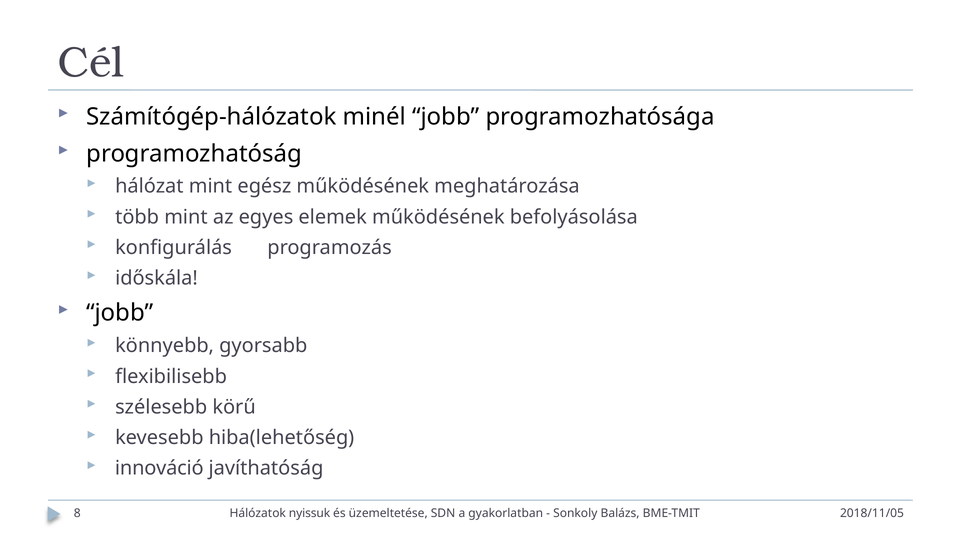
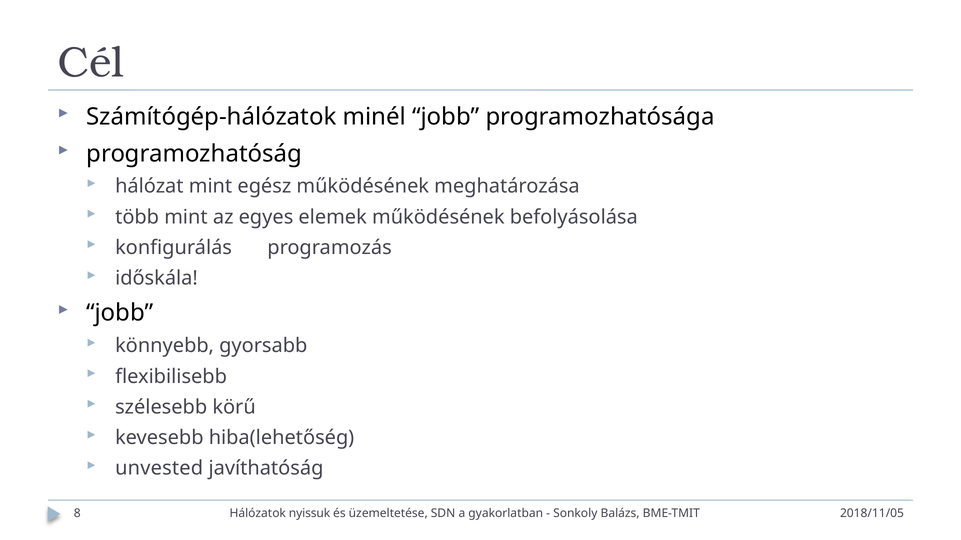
innováció: innováció -> unvested (159, 469)
